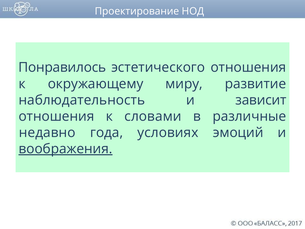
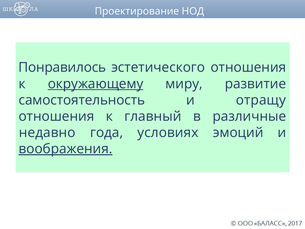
окружающему underline: none -> present (96, 84)
наблюдательность: наблюдательность -> самостоятельность (82, 100)
зависит: зависит -> отращу (261, 100)
словами: словами -> главный (153, 116)
